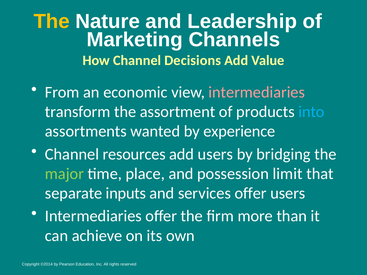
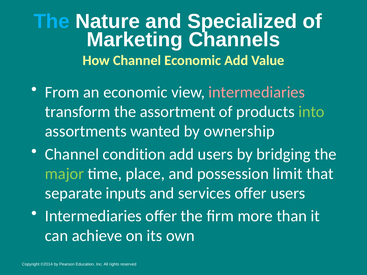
The colour: yellow -> light blue (52, 21)
Leadership: Leadership -> Specialized (242, 21)
Channel Decisions: Decisions -> Economic (193, 61)
into colour: light blue -> light green (311, 112)
experience: experience -> ownership (239, 131)
resources: resources -> condition (134, 154)
